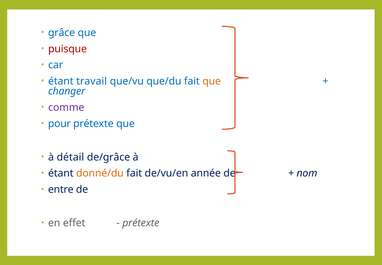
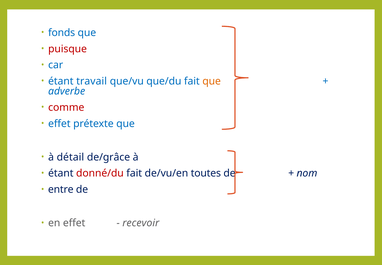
grâce: grâce -> fonds (62, 33)
changer: changer -> adverbe (67, 91)
comme colour: purple -> red (66, 107)
pour: pour -> effet (59, 123)
donné/du colour: orange -> red (100, 173)
année: année -> toutes (206, 173)
prétexte: prétexte -> recevoir (141, 223)
